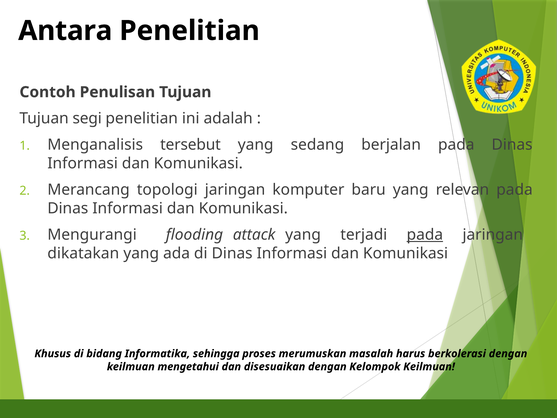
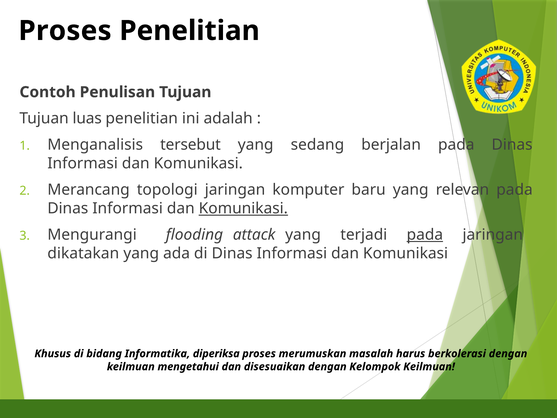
Antara: Antara -> Proses (65, 31)
segi: segi -> luas (87, 118)
Komunikasi underline: none -> present (243, 208)
sehingga: sehingga -> diperiksa (216, 353)
